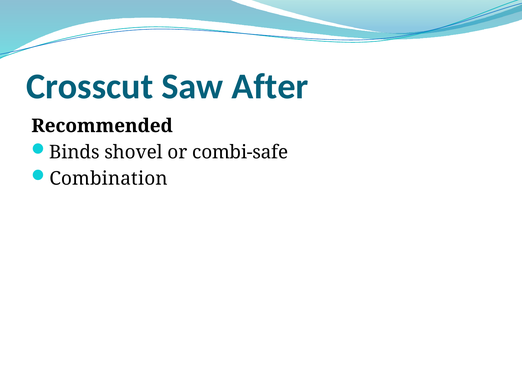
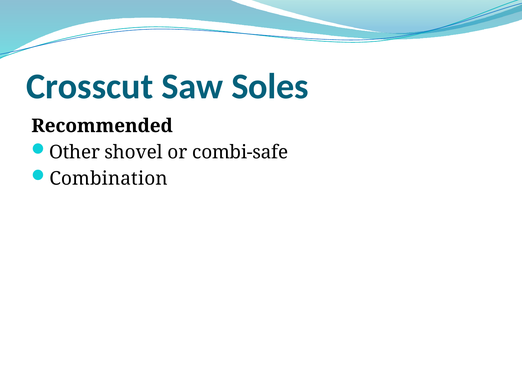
After: After -> Soles (270, 86)
Binds: Binds -> Other (74, 152)
